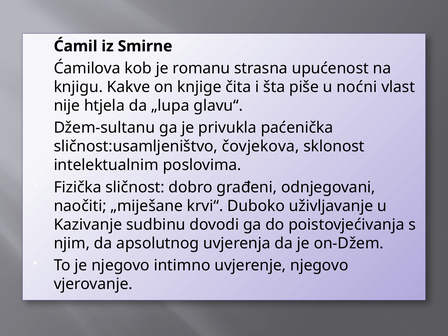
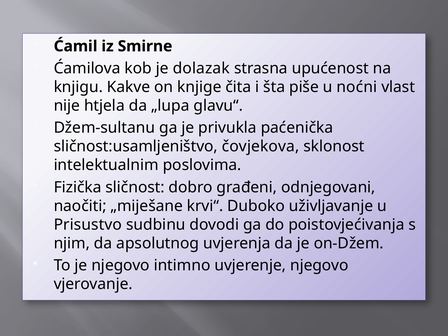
romanu: romanu -> dolazak (201, 68)
Kazivanje: Kazivanje -> Prisustvo (88, 225)
